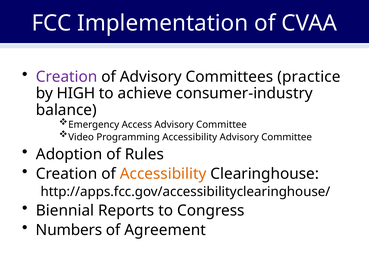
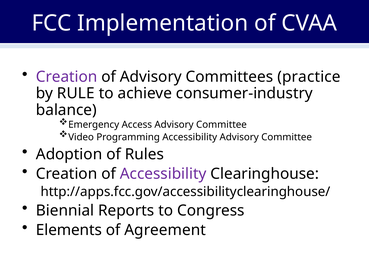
HIGH: HIGH -> RULE (76, 93)
Accessibility colour: orange -> purple (163, 174)
Numbers: Numbers -> Elements (69, 230)
